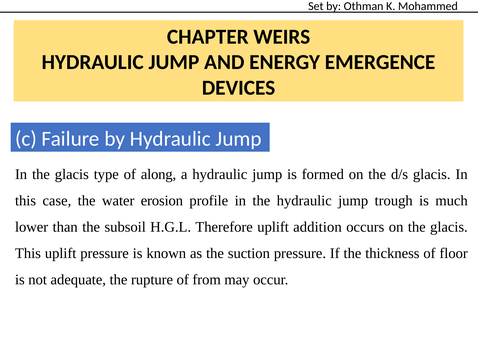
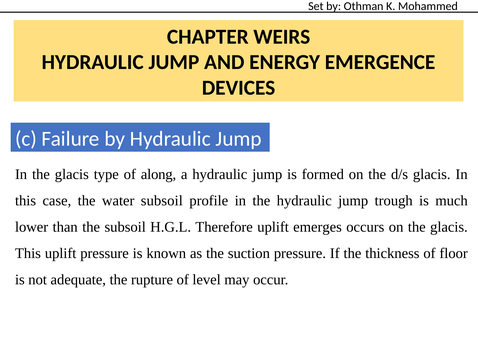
water erosion: erosion -> subsoil (162, 200)
addition: addition -> emerges (318, 227)
from: from -> level (207, 279)
